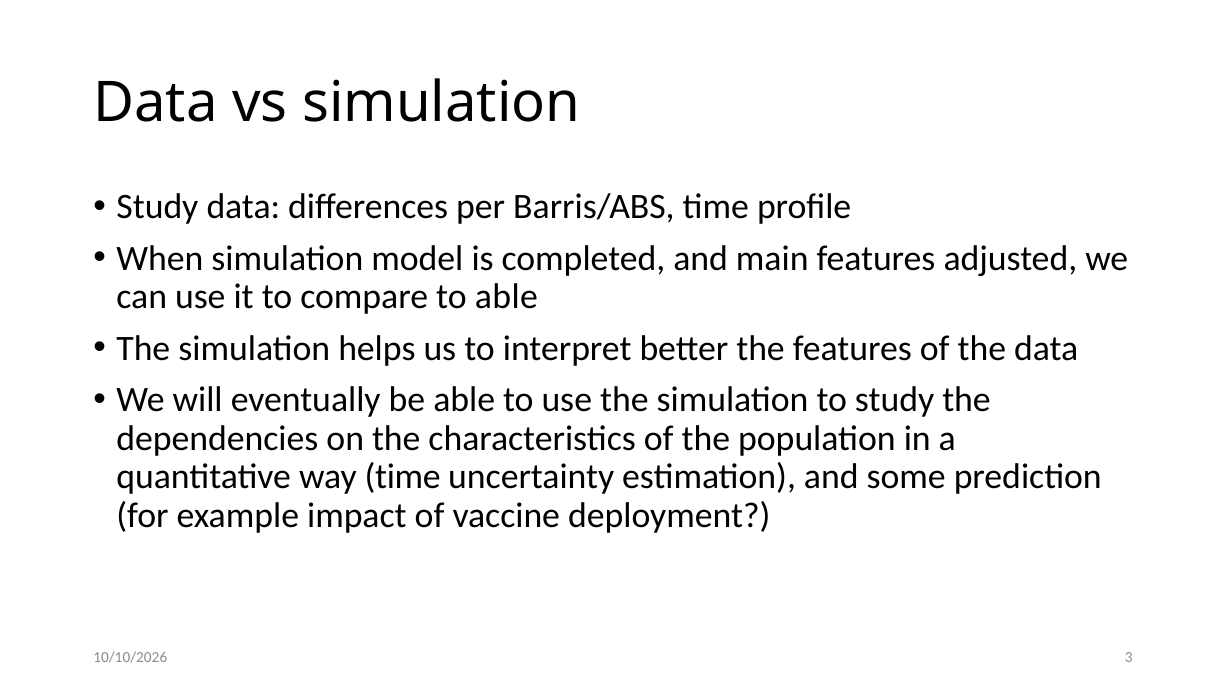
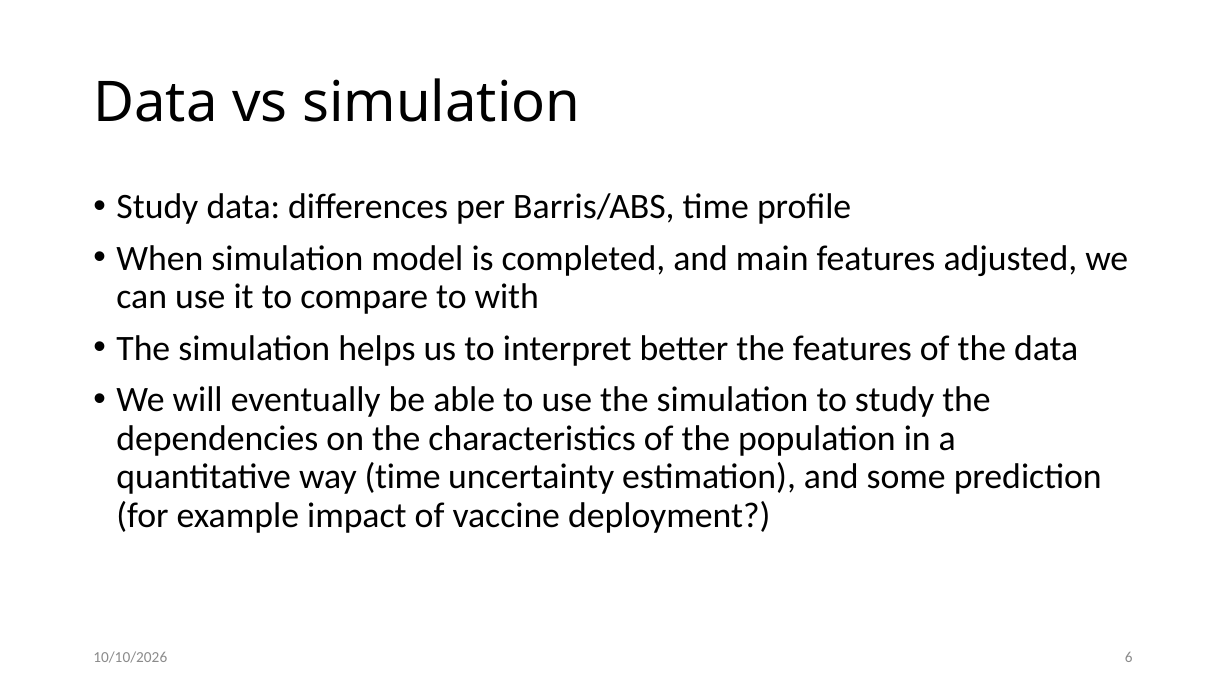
to able: able -> with (507, 297)
3: 3 -> 6 (1129, 658)
